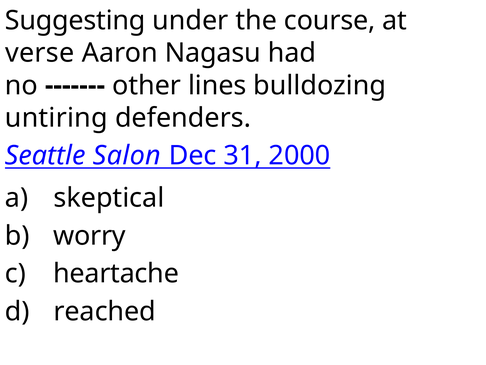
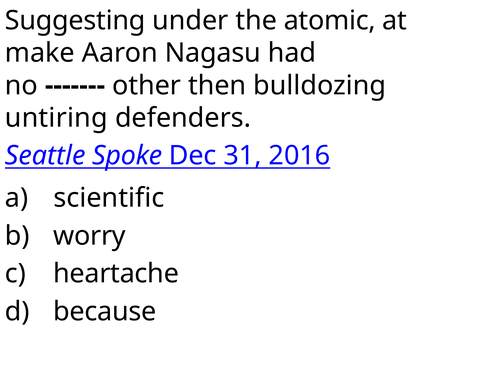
course: course -> atomic (330, 21)
verse: verse -> make (40, 53)
lines: lines -> then (217, 85)
Salon: Salon -> Spoke (127, 155)
2000: 2000 -> 2016 (299, 155)
skeptical: skeptical -> scientific (109, 198)
reached: reached -> because (105, 311)
